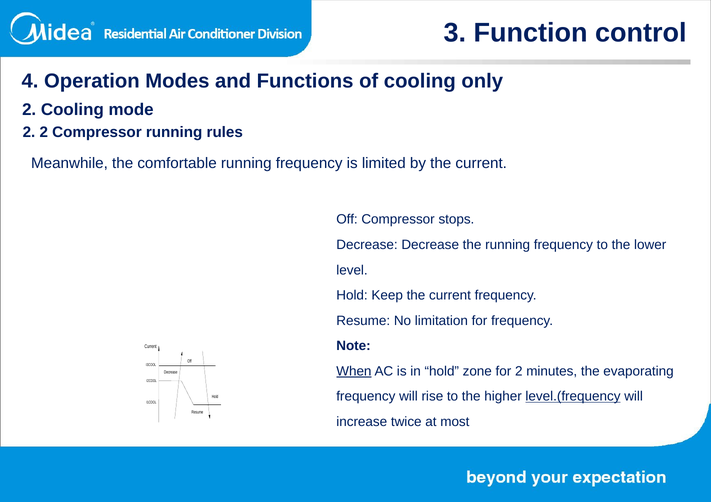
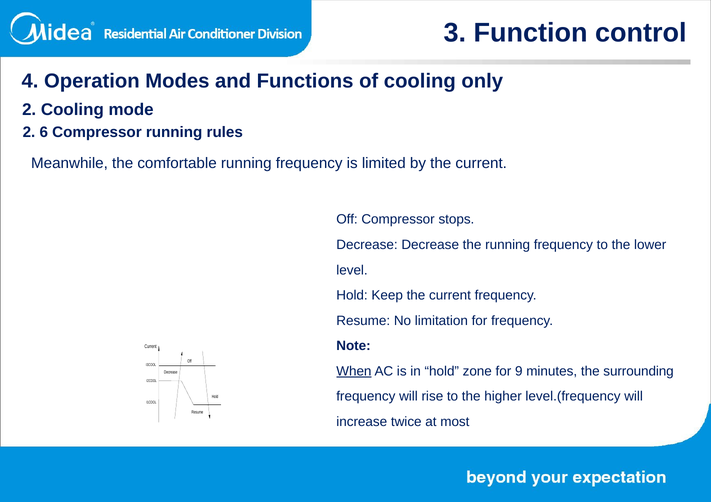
2 2: 2 -> 6 (44, 133)
for 2: 2 -> 9 (519, 372)
evaporating: evaporating -> surrounding (639, 372)
level.(frequency underline: present -> none (573, 397)
